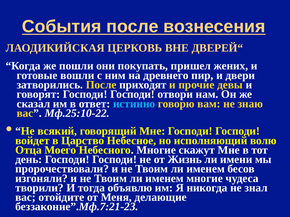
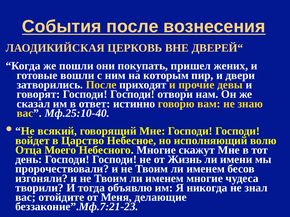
древнего: древнего -> которым (166, 76)
истинно colour: light blue -> white (134, 104)
Мф.25:10-22: Мф.25:10-22 -> Мф.25:10-40 (77, 113)
